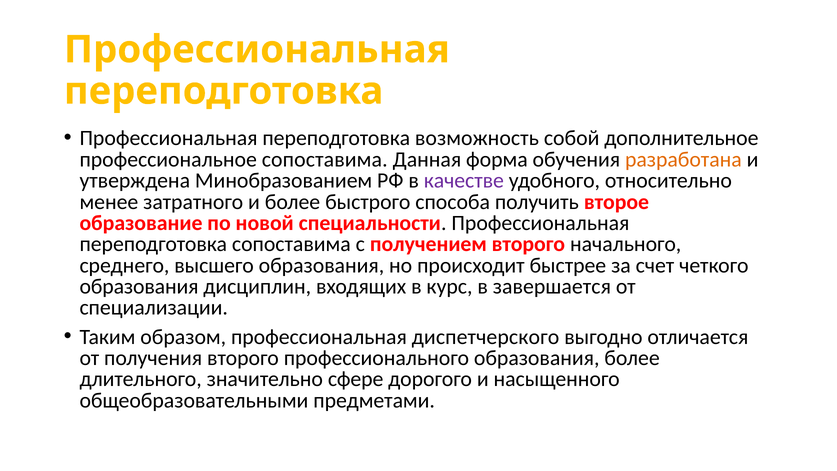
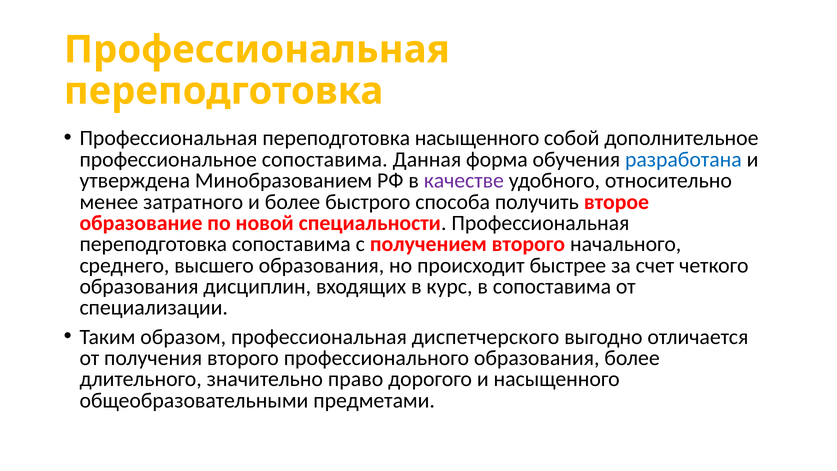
переподготовка возможность: возможность -> насыщенного (477, 138)
разработана colour: orange -> blue (683, 159)
в завершается: завершается -> сопоставима (552, 286)
сфере: сфере -> право (356, 379)
